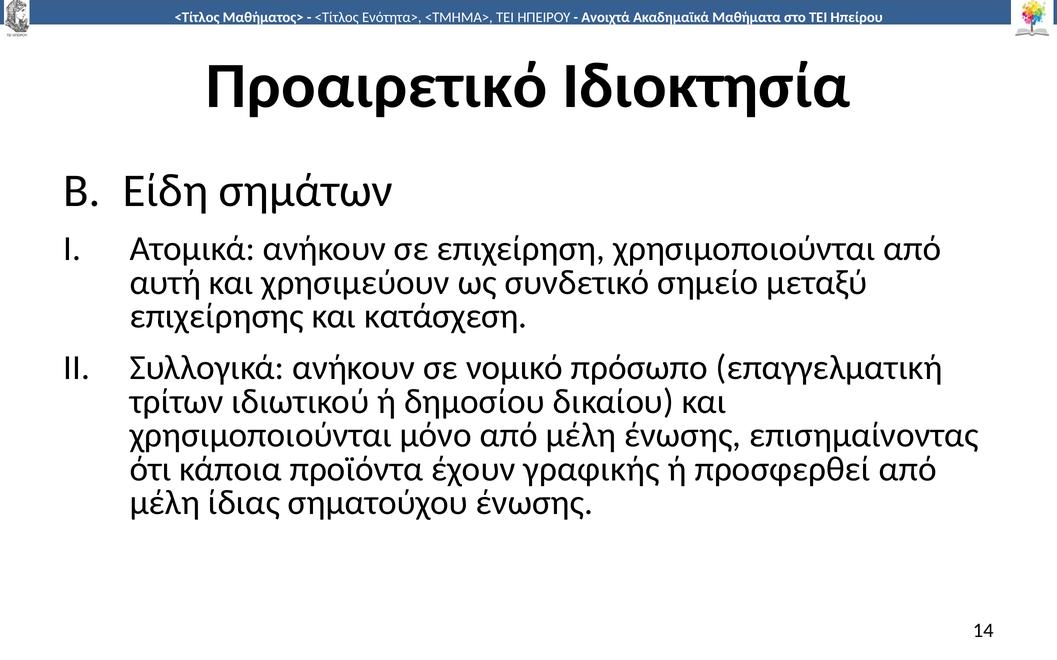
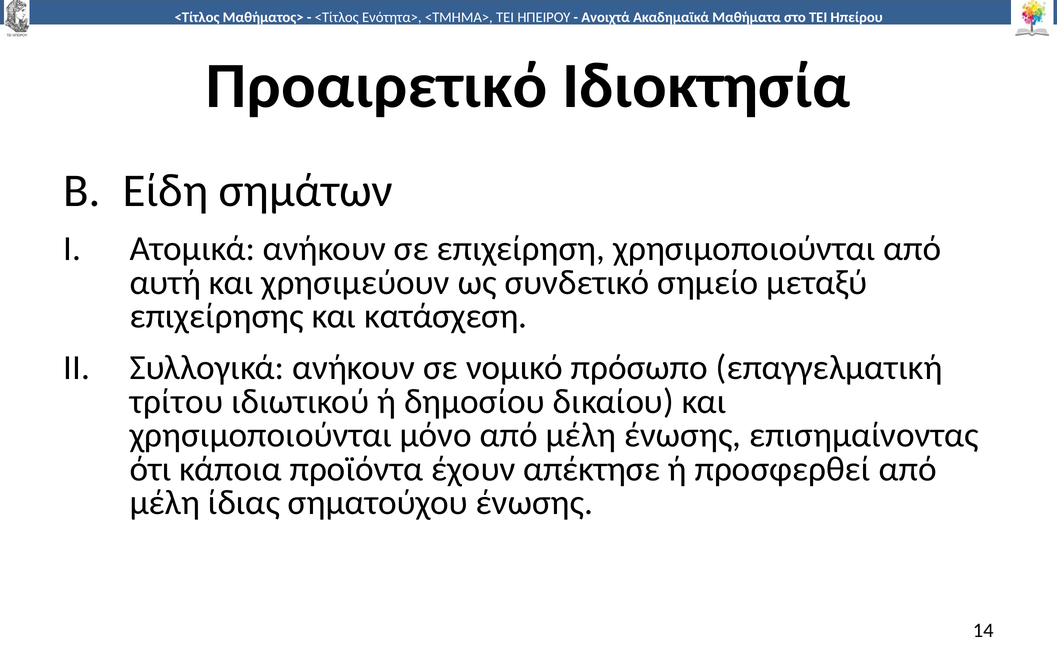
τρίτων: τρίτων -> τρίτου (176, 402)
γραφικής: γραφικής -> απέκτησε (592, 469)
